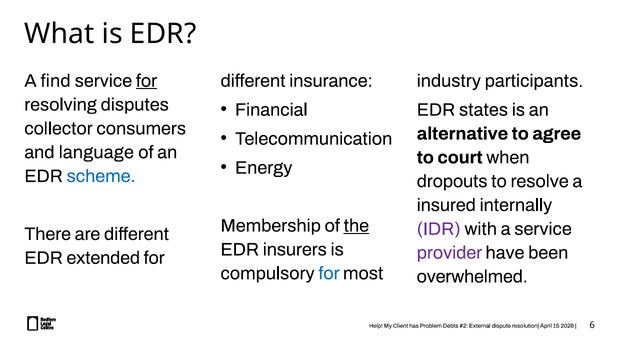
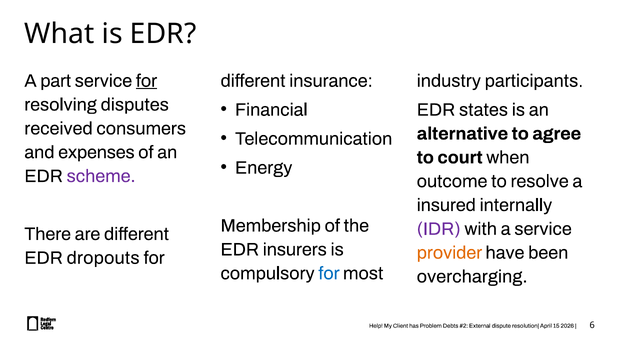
find: find -> part (56, 81)
collector: collector -> received (59, 129)
language: language -> expenses (96, 152)
scheme colour: blue -> purple (101, 176)
dropouts: dropouts -> outcome (452, 181)
the underline: present -> none (356, 226)
provider colour: purple -> orange (449, 253)
extended: extended -> dropouts (103, 258)
overwhelmed: overwhelmed -> overcharging (472, 277)
